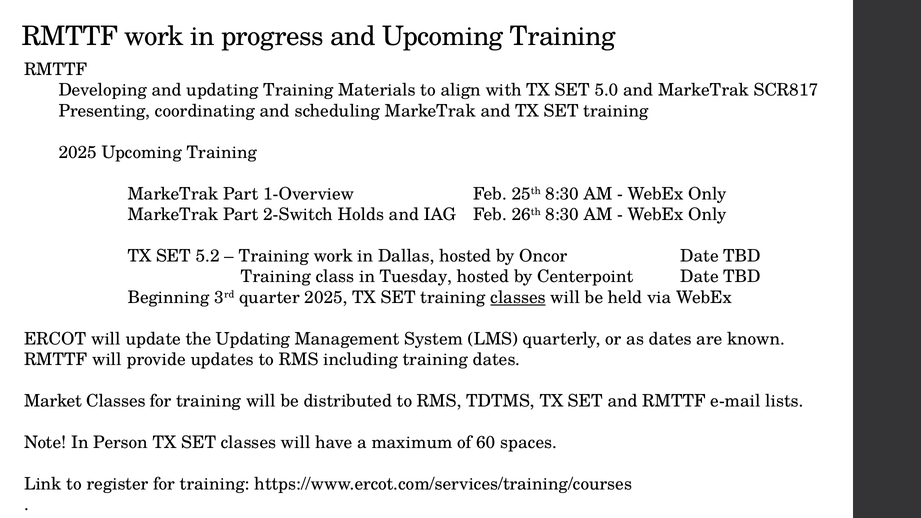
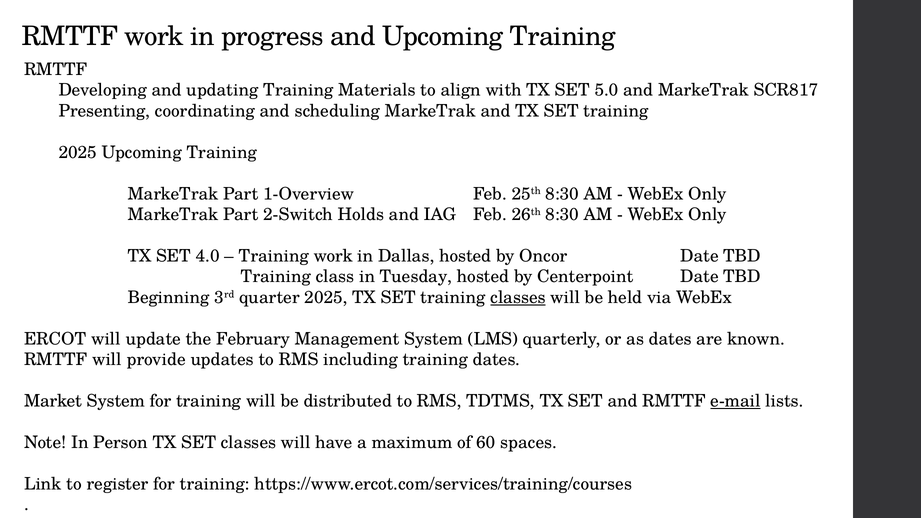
5.2: 5.2 -> 4.0 (208, 256)
the Updating: Updating -> February (253, 339)
Market Classes: Classes -> System (116, 401)
e-mail underline: none -> present (736, 401)
